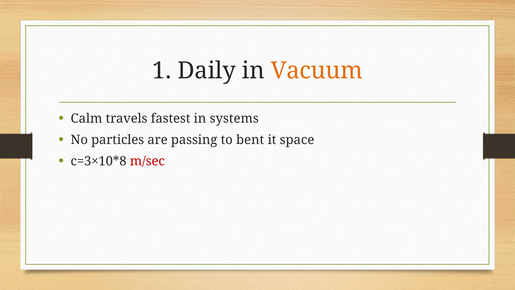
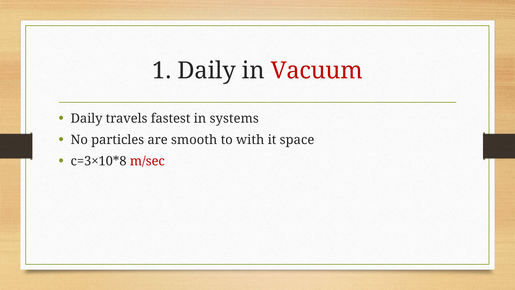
Vacuum colour: orange -> red (317, 71)
Calm: Calm -> Daily (87, 119)
passing: passing -> smooth (194, 140)
bent: bent -> with (250, 140)
